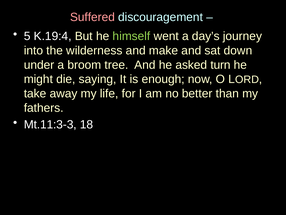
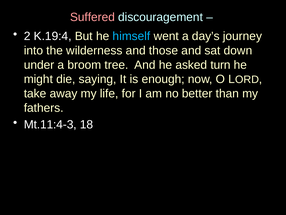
5: 5 -> 2 (27, 36)
himself colour: light green -> light blue (131, 36)
make: make -> those (164, 50)
Mt.11:3-3: Mt.11:3-3 -> Mt.11:4-3 (50, 124)
